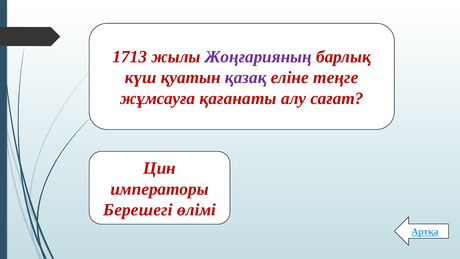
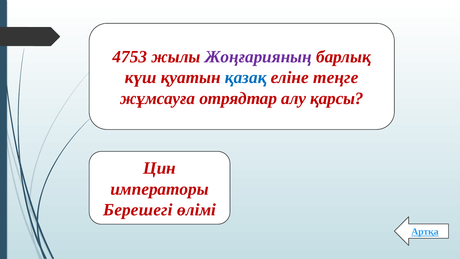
1713: 1713 -> 4753 (130, 57)
қазақ colour: purple -> blue (246, 78)
қағанаты: қағанаты -> отрядтар (238, 98)
сағат: сағат -> қарсы (337, 98)
